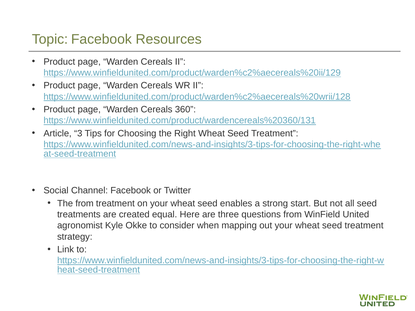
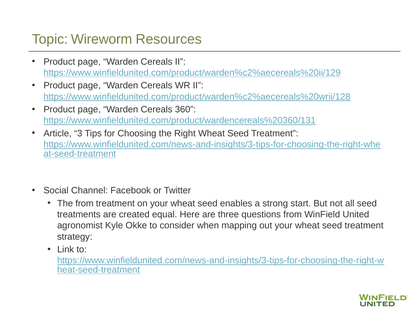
Topic Facebook: Facebook -> Wireworm (101, 39)
